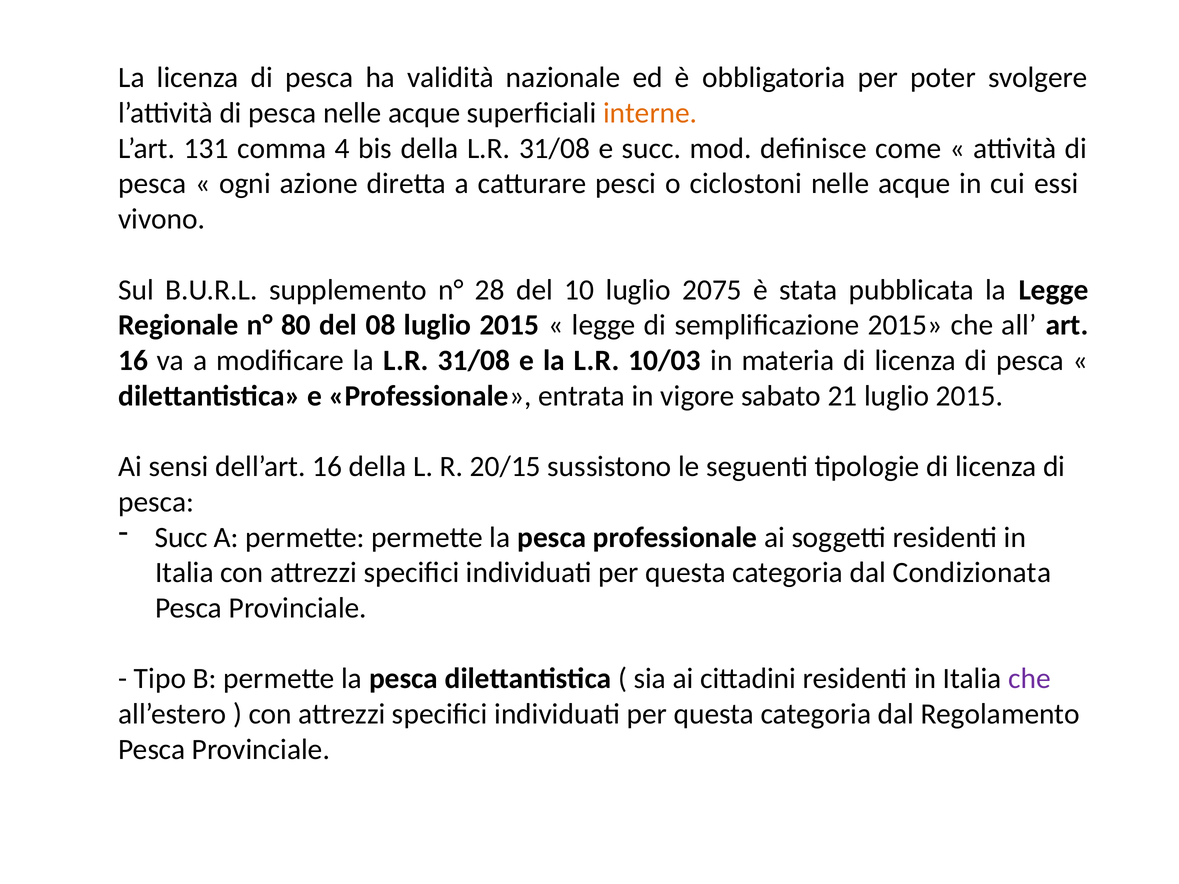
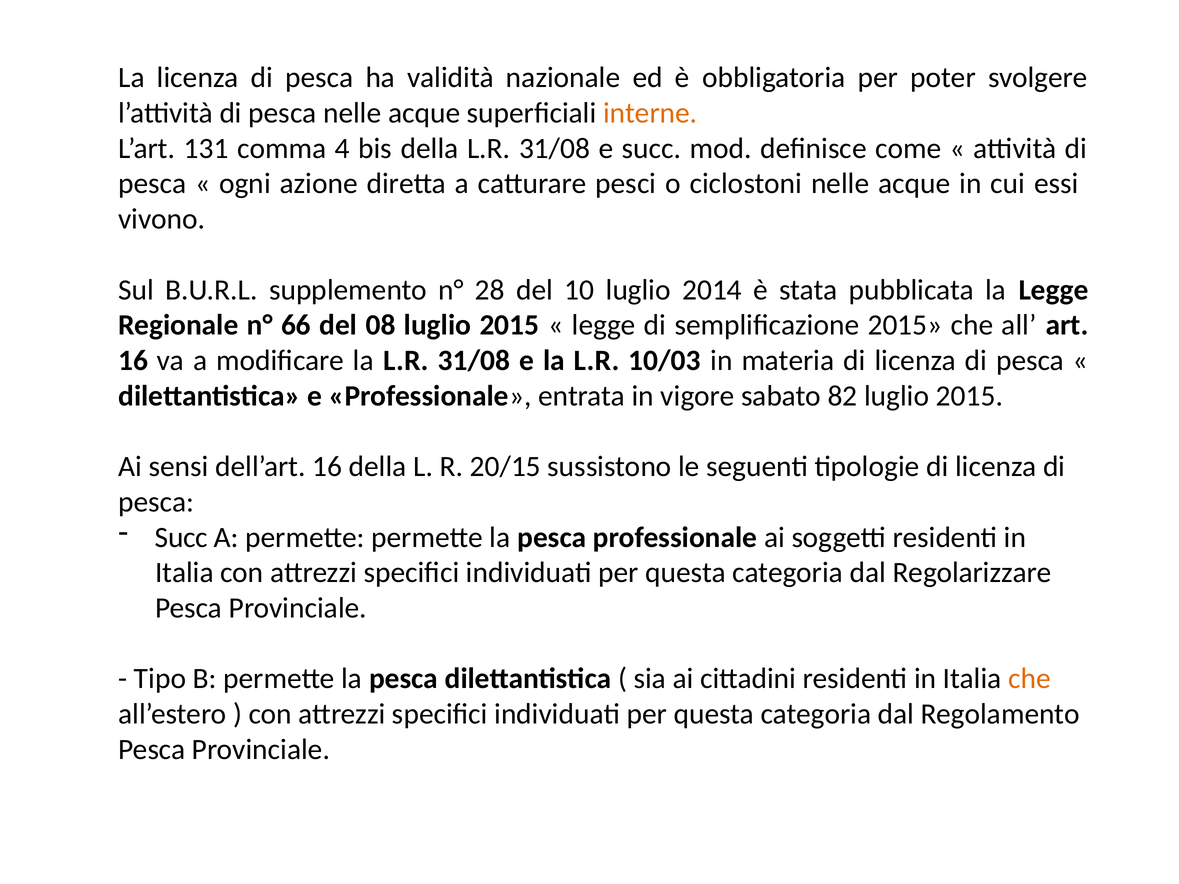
2075: 2075 -> 2014 (712, 290)
80: 80 -> 66 (296, 325)
21: 21 -> 82 (842, 396)
Condizionata: Condizionata -> Regolarizzare (972, 573)
che colour: purple -> orange (1030, 679)
